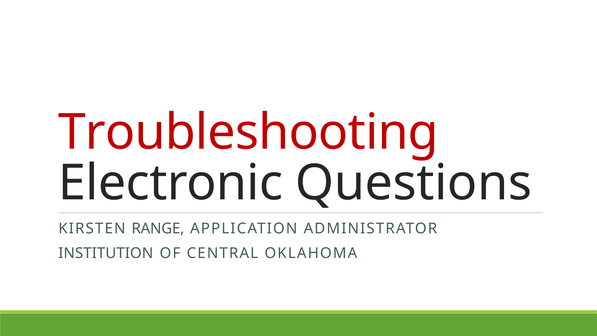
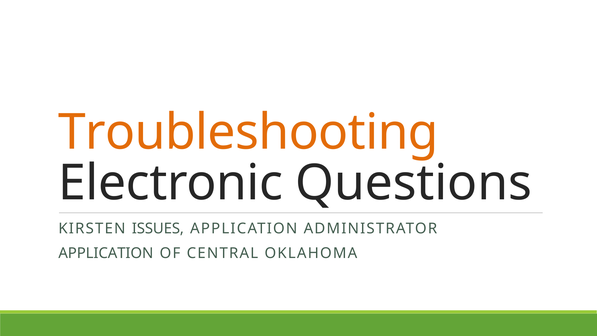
Troubleshooting colour: red -> orange (248, 132)
RANGE: RANGE -> ISSUES (158, 228)
INSTITUTION: INSTITUTION -> APPLICATION (106, 253)
